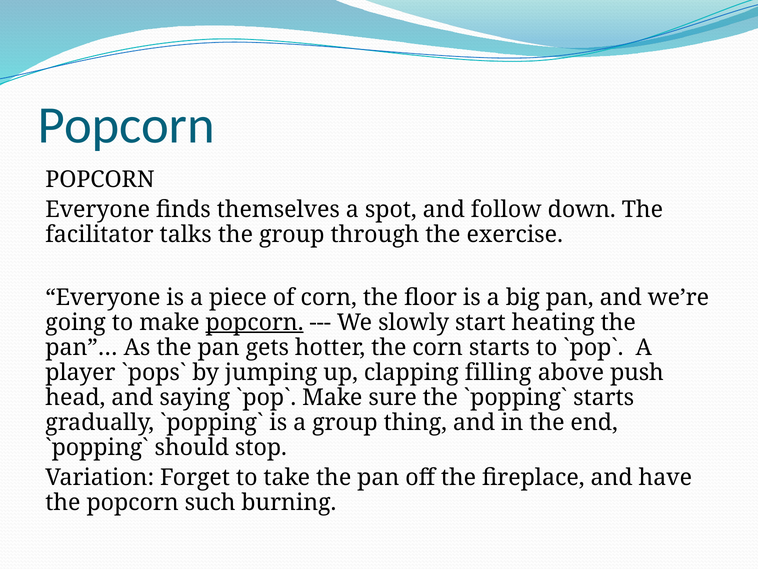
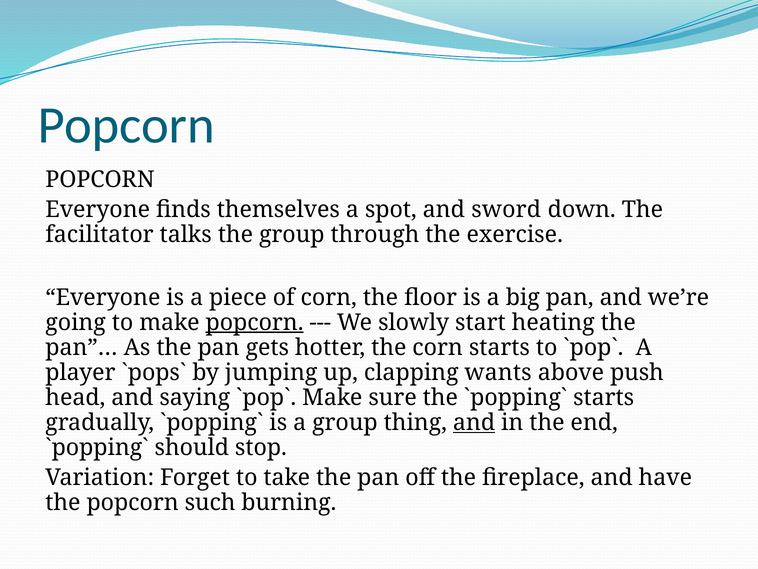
follow: follow -> sword (506, 210)
filling: filling -> wants (498, 372)
and underline: none -> present (474, 422)
